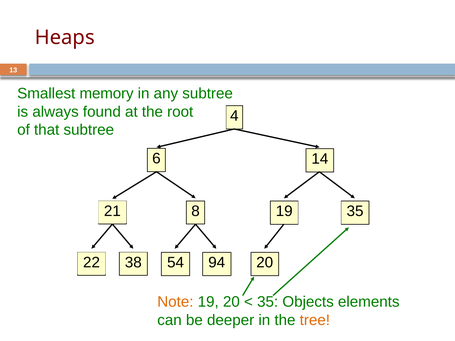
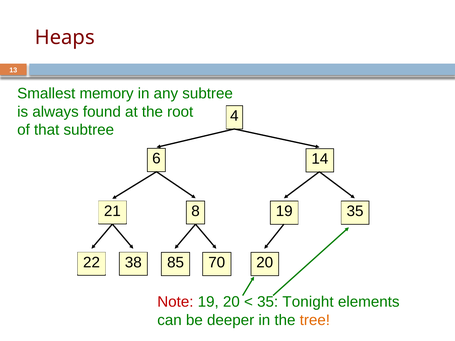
54: 54 -> 85 (176, 263)
94: 94 -> 70 (217, 263)
Note colour: orange -> red (175, 302)
Objects: Objects -> Tonight (308, 302)
